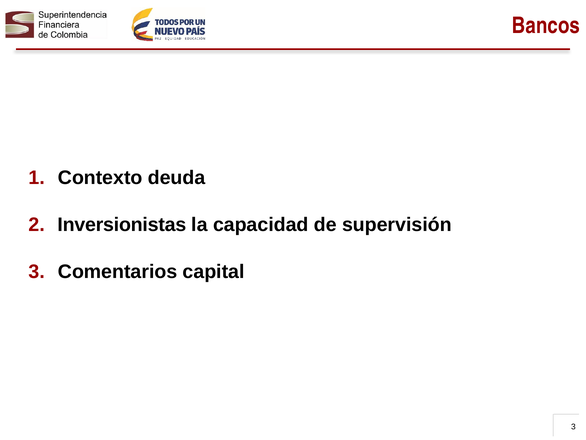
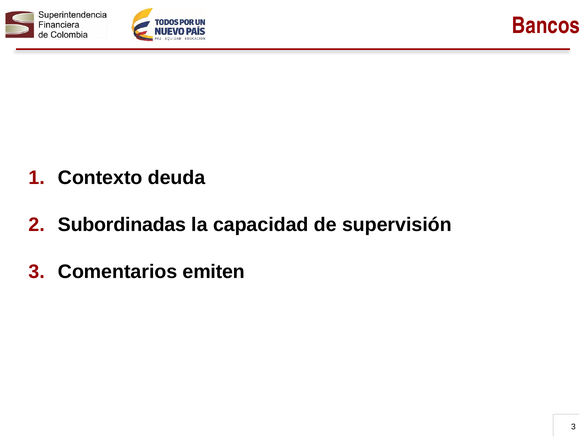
Inversionistas: Inversionistas -> Subordinadas (122, 224)
capital: capital -> emiten (214, 271)
